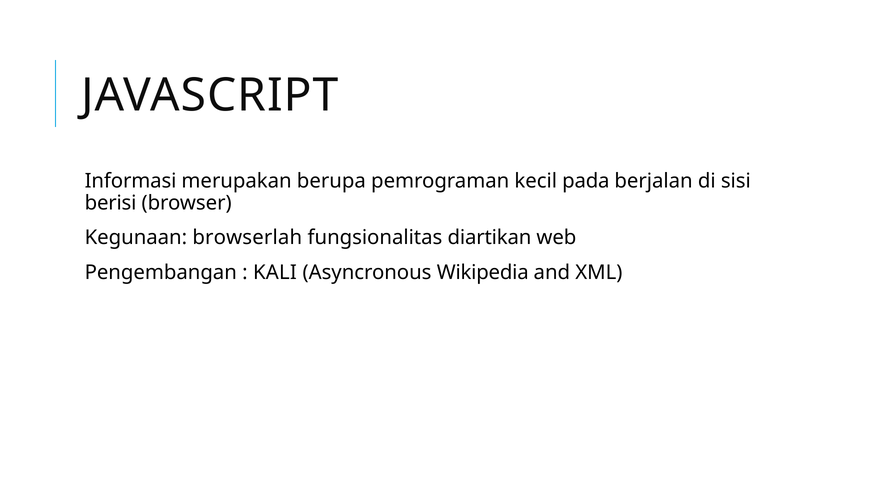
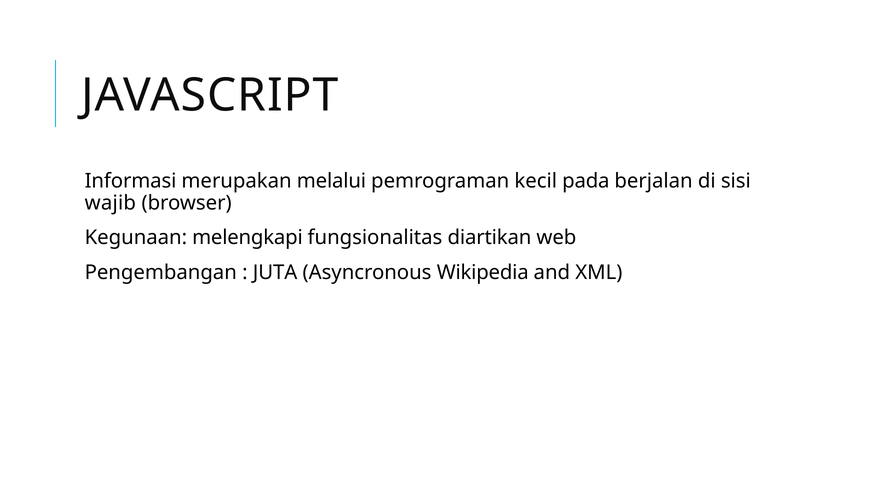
berupa: berupa -> melalui (331, 181)
berisi: berisi -> wajib (110, 203)
browserlah: browserlah -> melengkapi (247, 238)
KALI: KALI -> JUTA (275, 273)
